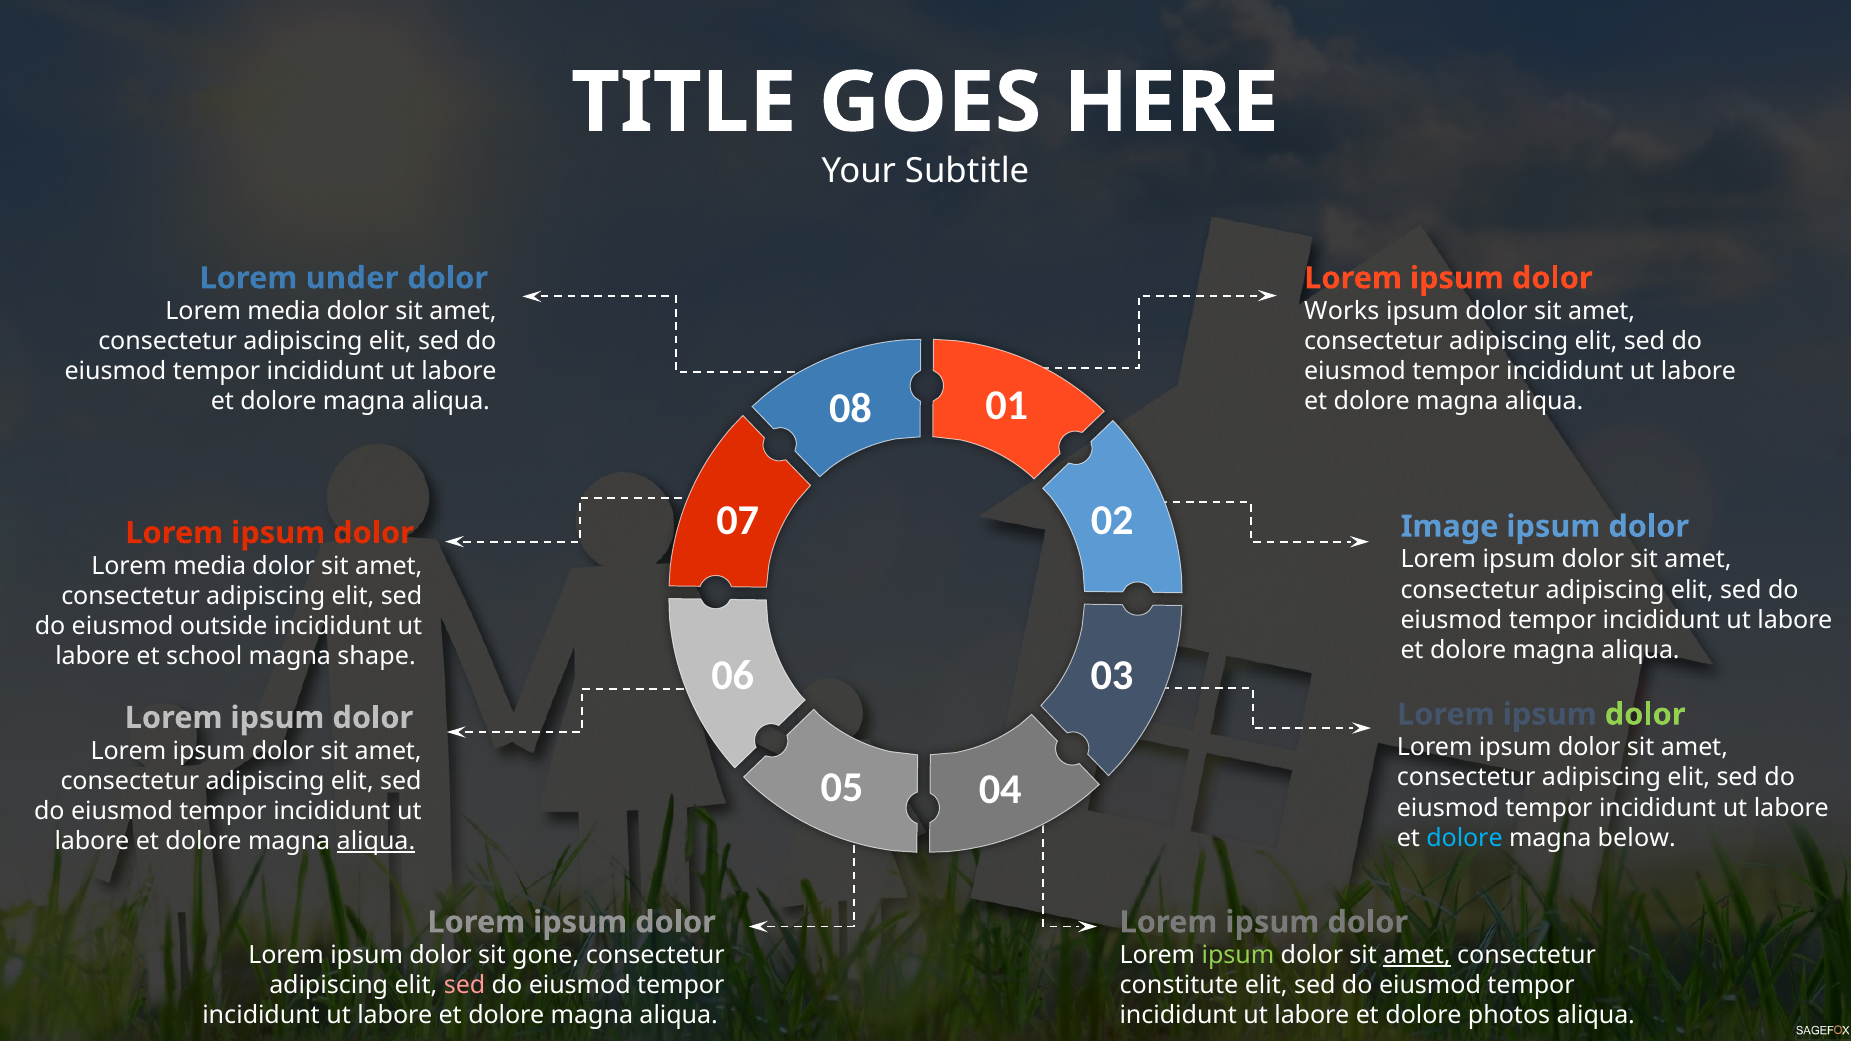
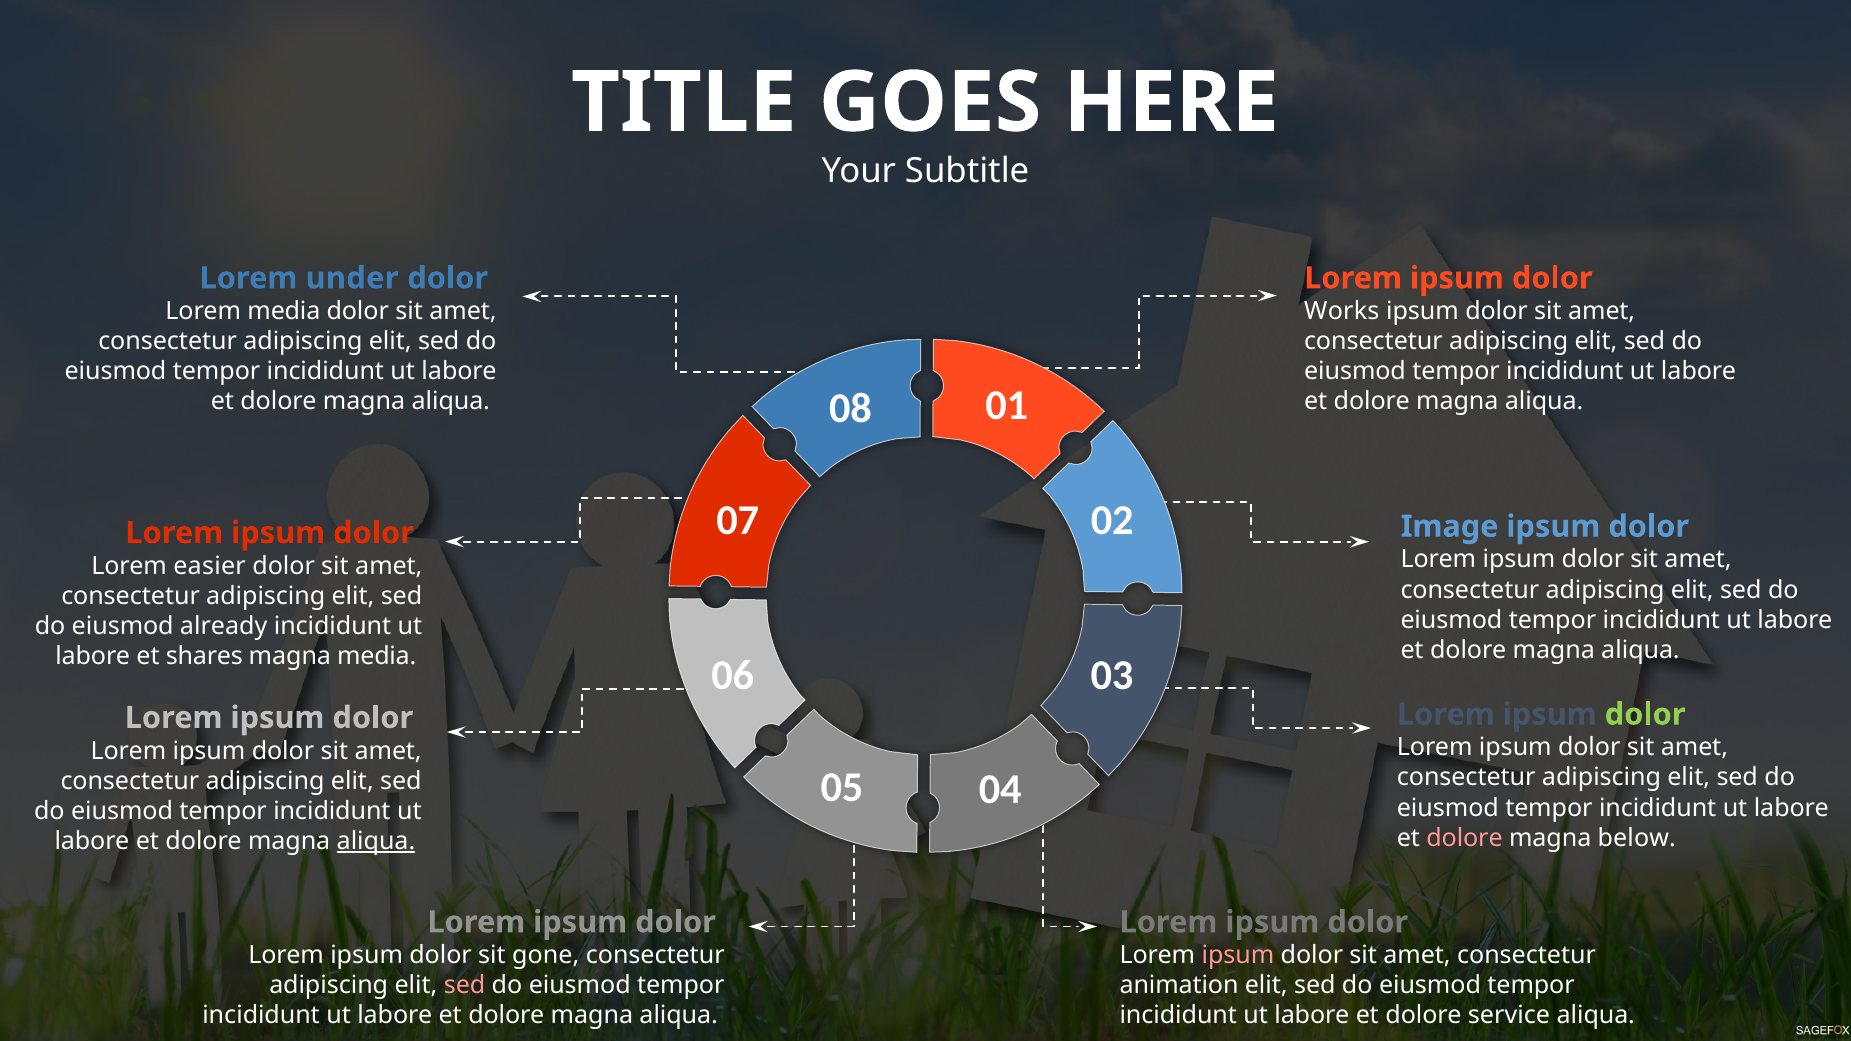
media: media -> easier (210, 566)
outside: outside -> already (224, 626)
school: school -> shares (204, 657)
magna shape: shape -> media (377, 657)
dolore colour: light blue -> pink (1465, 838)
ipsum colour: light green -> pink (1238, 956)
amet underline: present -> none (1417, 956)
constitute: constitute -> animation (1179, 986)
photos: photos -> service (1509, 1016)
